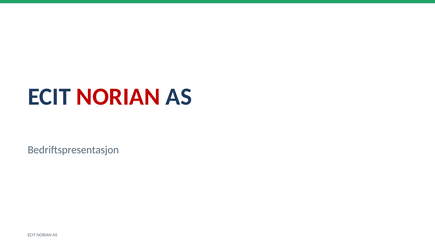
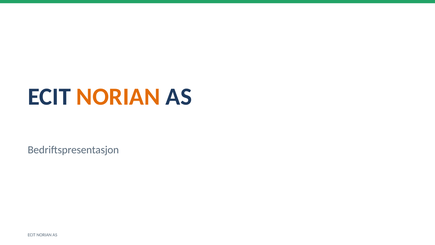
NORIAN colour: red -> orange (118, 96)
